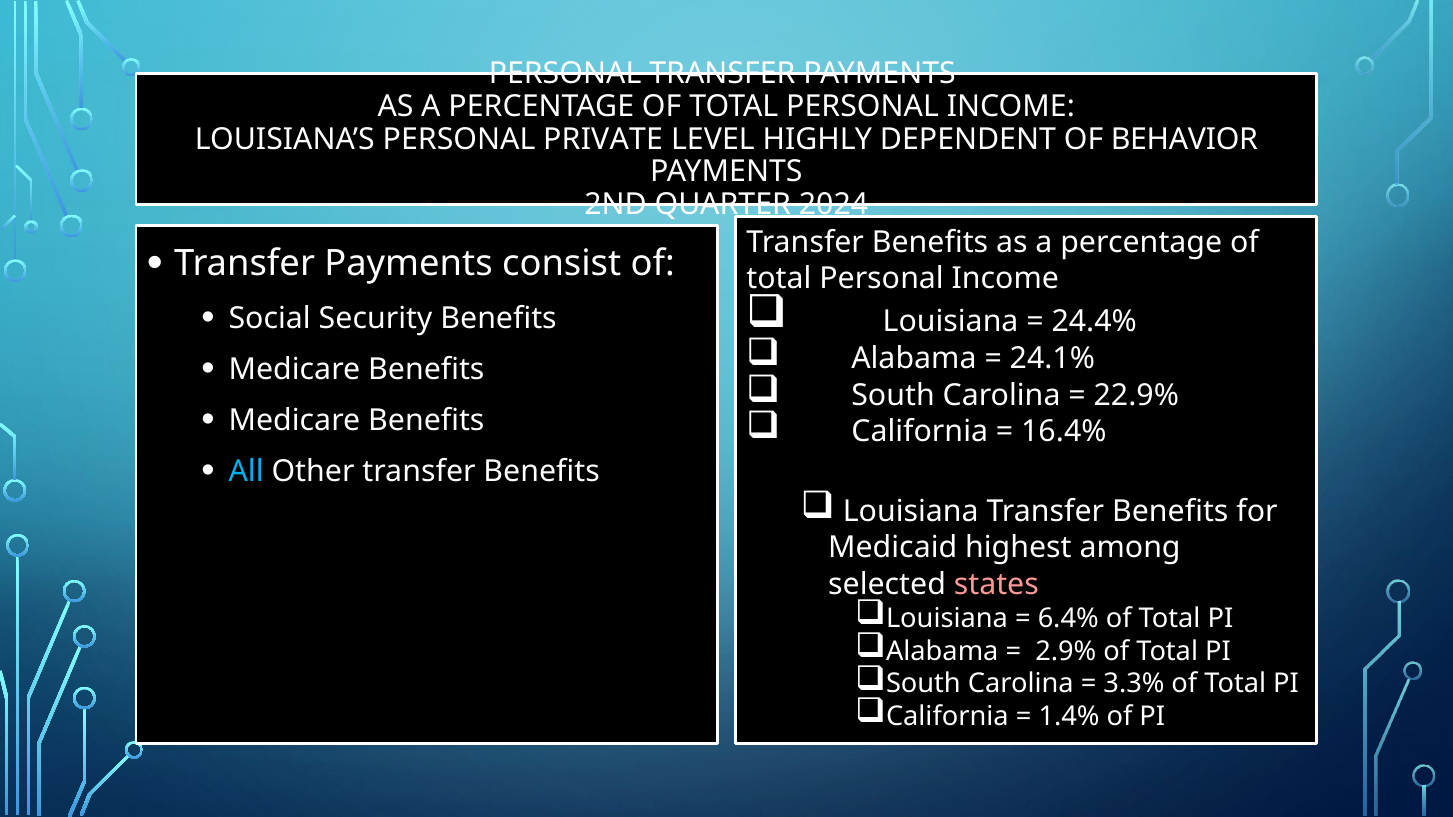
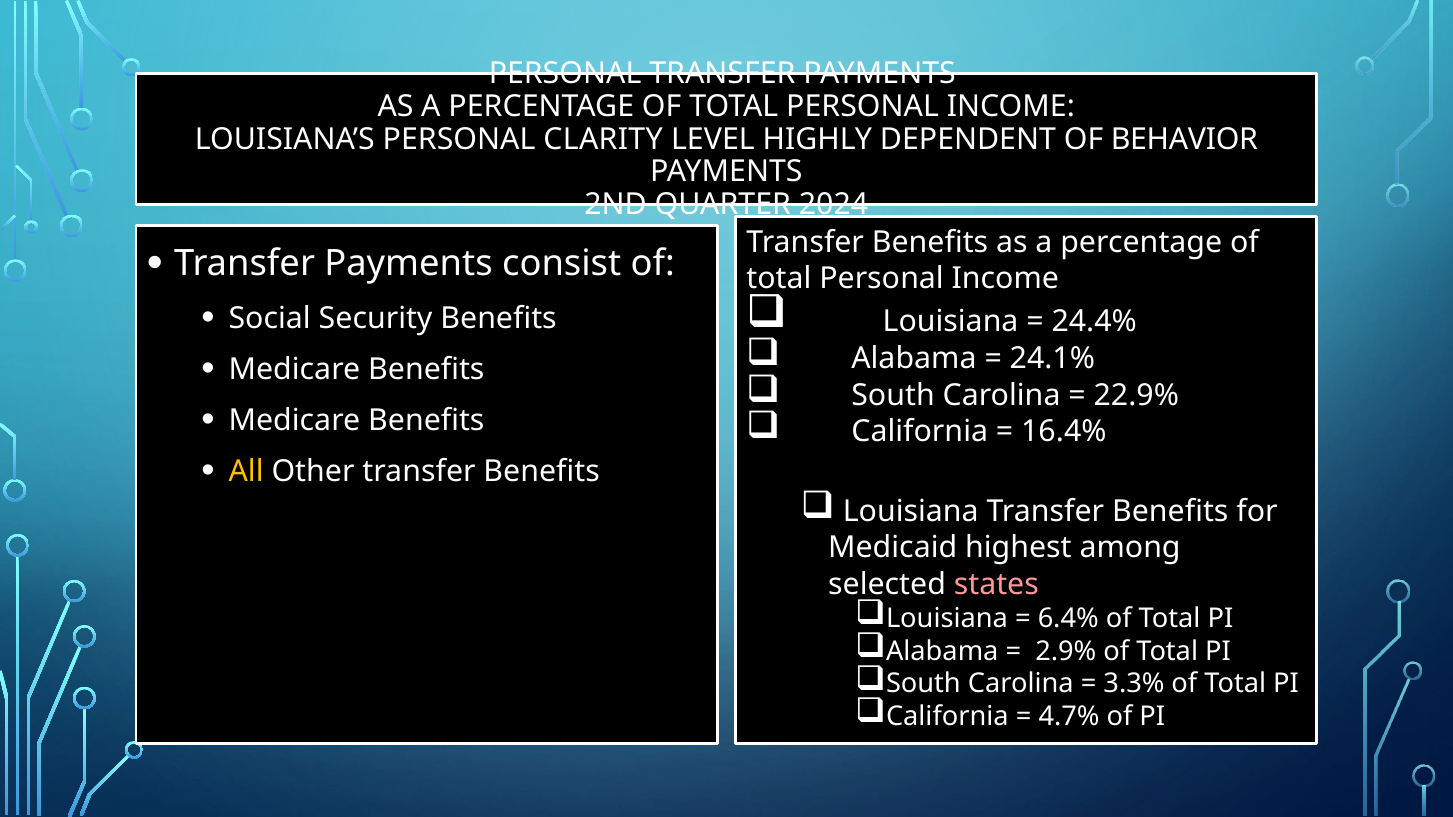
PRIVATE: PRIVATE -> CLARITY (603, 139)
All colour: light blue -> yellow (246, 472)
1.4%: 1.4% -> 4.7% (1069, 717)
